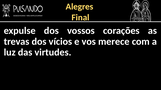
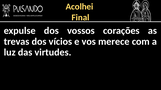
Alegres: Alegres -> Acolhei (80, 7)
